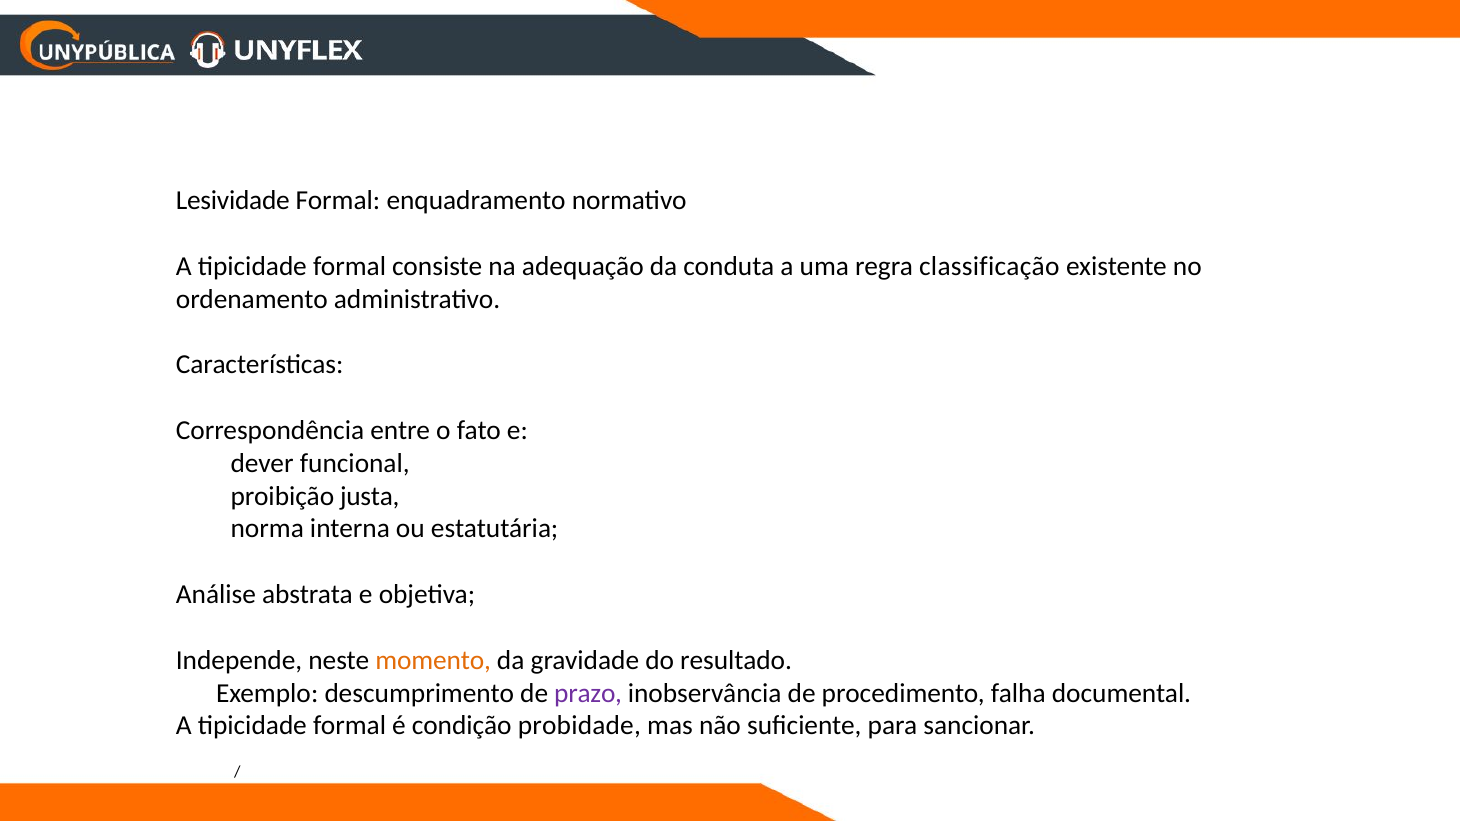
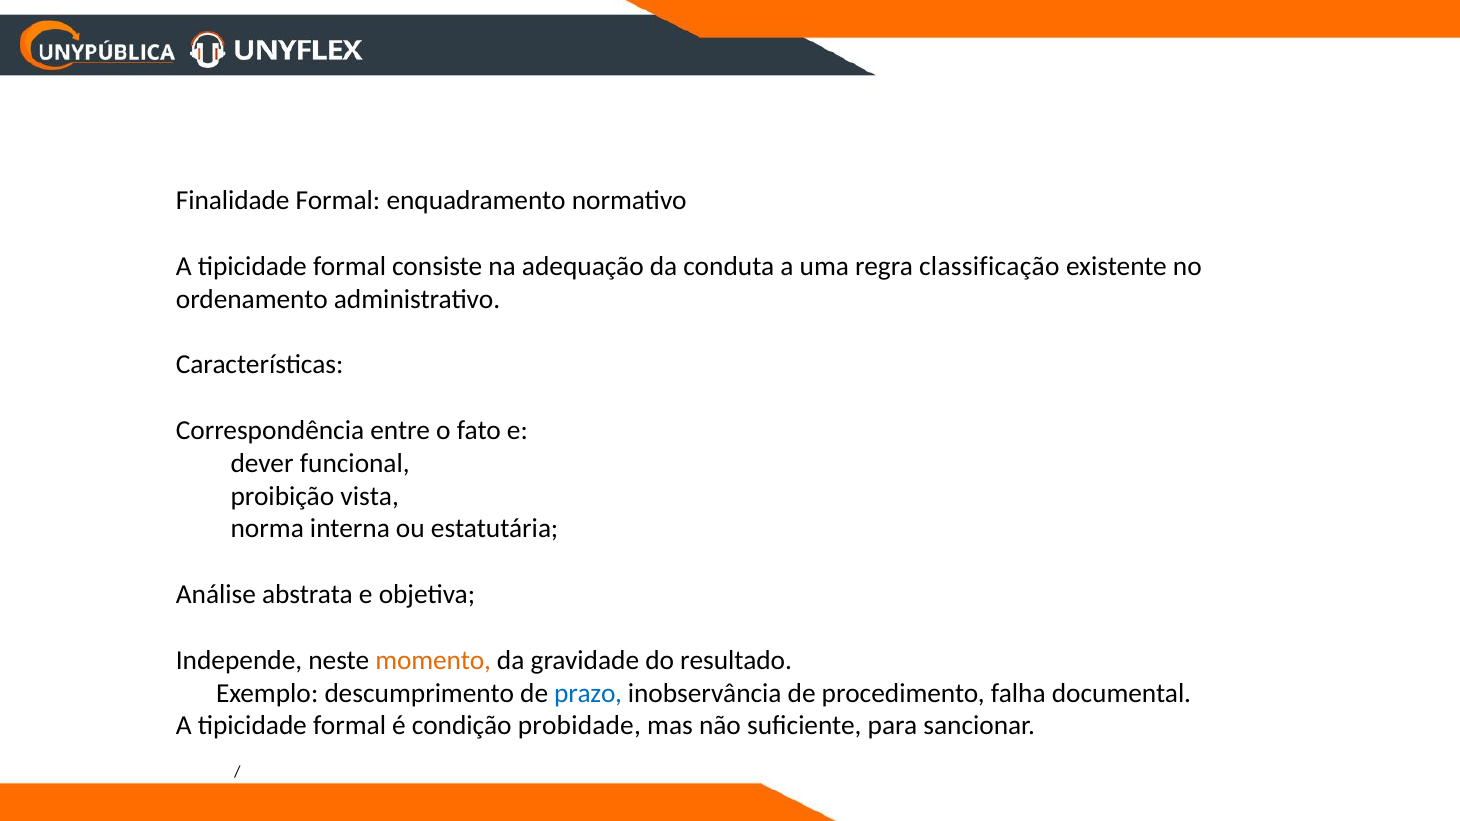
Lesividade: Lesividade -> Finalidade (233, 201)
justa: justa -> vista (370, 496)
prazo colour: purple -> blue (588, 693)
